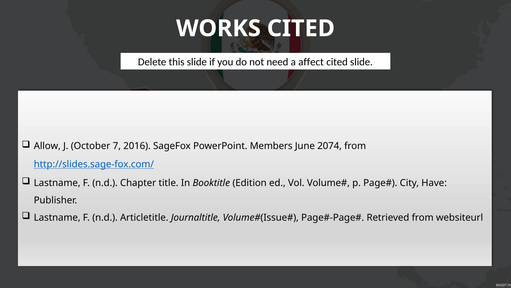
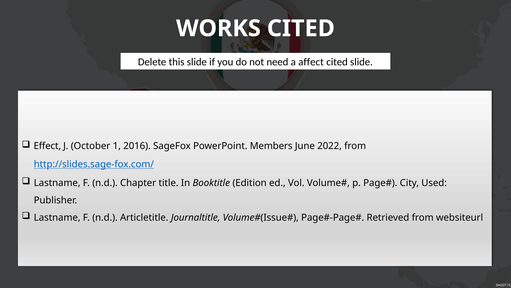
Allow: Allow -> Effect (47, 146)
7: 7 -> 1 (117, 146)
2074: 2074 -> 2022 (330, 146)
Have: Have -> Used (434, 183)
